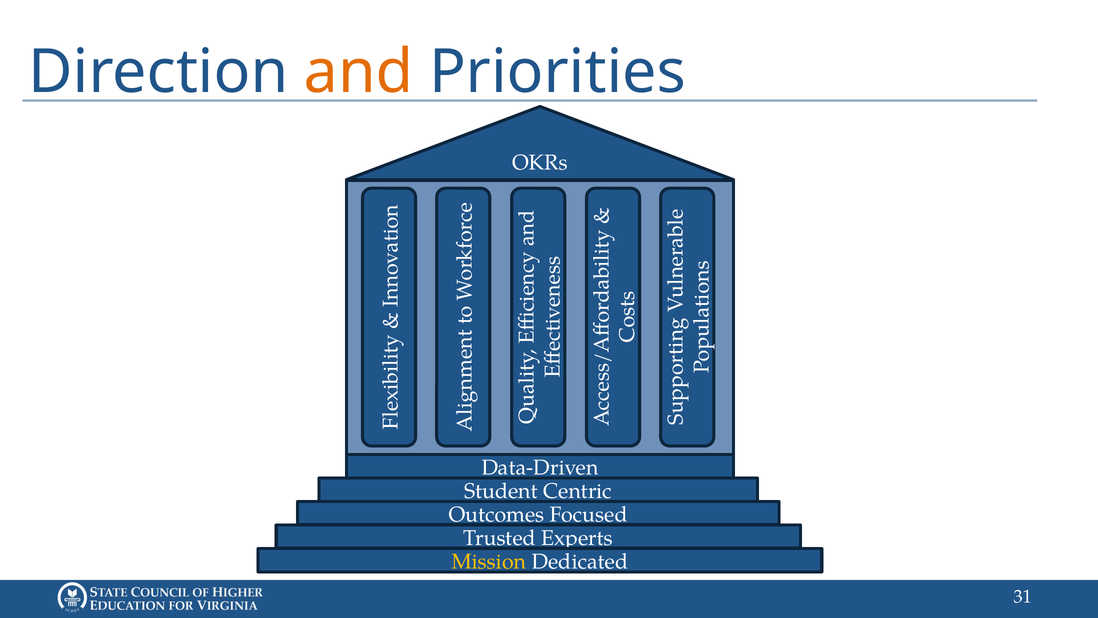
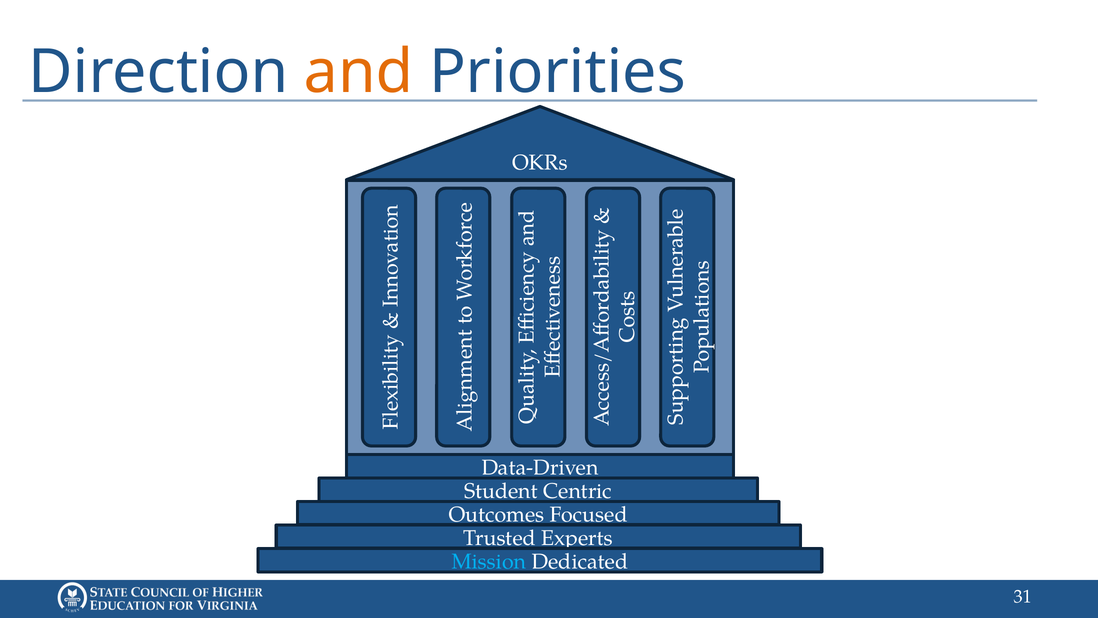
Mission colour: yellow -> light blue (489, 561)
